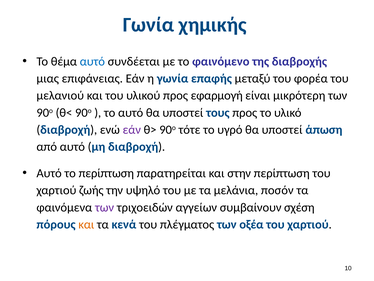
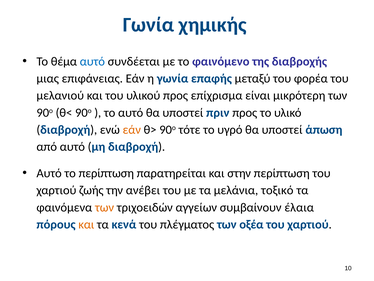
εφαρμογή: εφαρμογή -> επίχρισμα (217, 95)
τους: τους -> πριν (218, 112)
εάν colour: purple -> orange (132, 129)
υψηλό: υψηλό -> ανέβει (143, 190)
ποσόν: ποσόν -> τοξικό (277, 190)
των colour: purple -> orange (105, 207)
σχέση: σχέση -> έλαια (299, 207)
